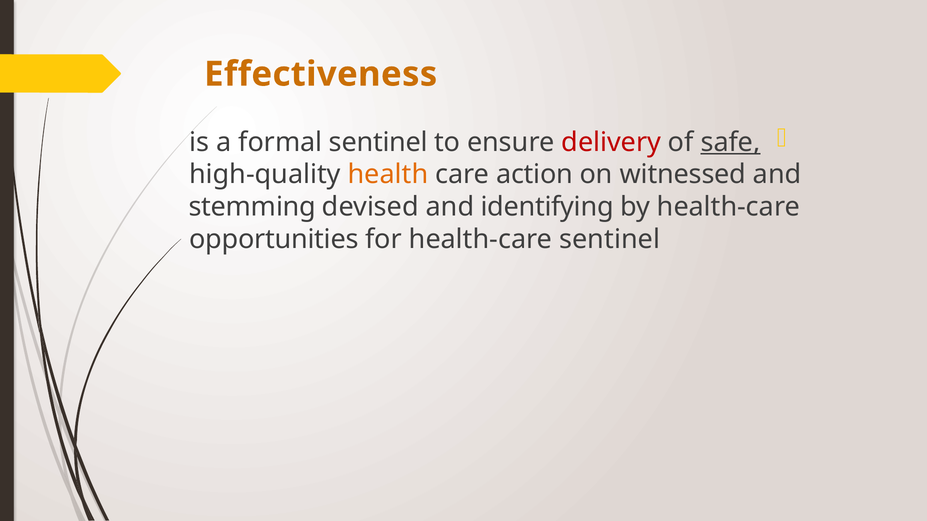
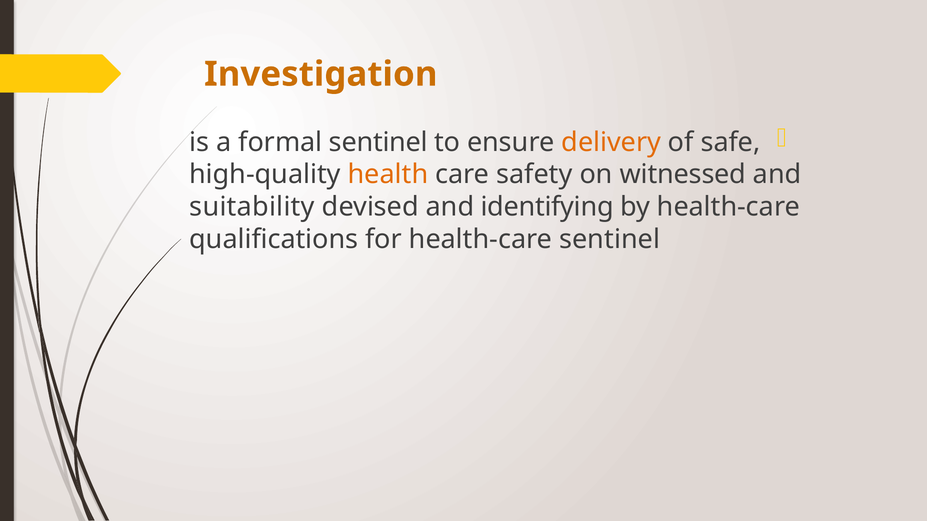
Effectiveness: Effectiveness -> Investigation (321, 74)
delivery colour: red -> orange (611, 142)
safe underline: present -> none (731, 142)
action: action -> safety (534, 175)
stemming: stemming -> suitability (252, 207)
opportunities: opportunities -> qualifications (274, 239)
